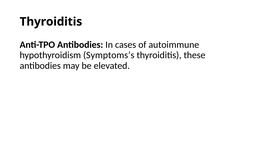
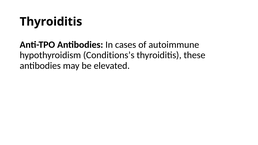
Symptoms’s: Symptoms’s -> Conditions’s (109, 55)
